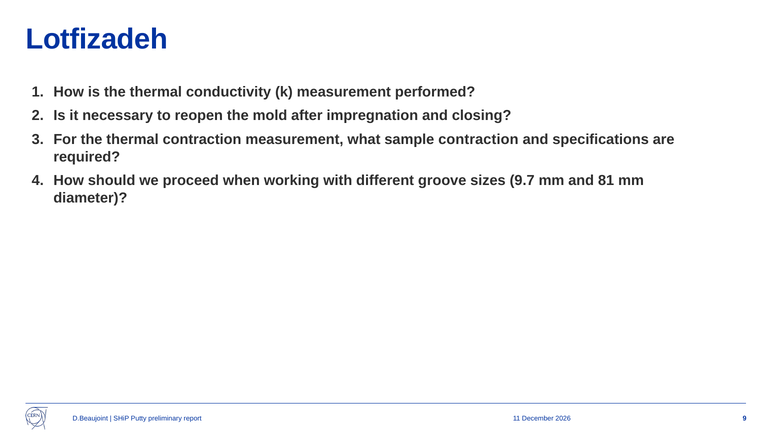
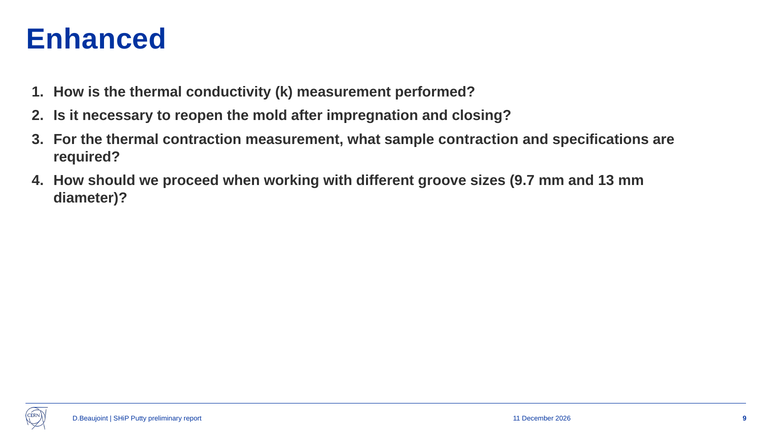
Lotfizadeh: Lotfizadeh -> Enhanced (96, 39)
81: 81 -> 13 (606, 181)
